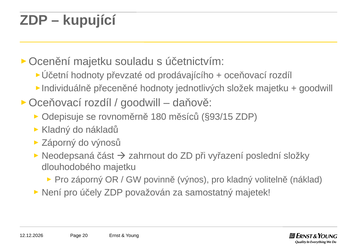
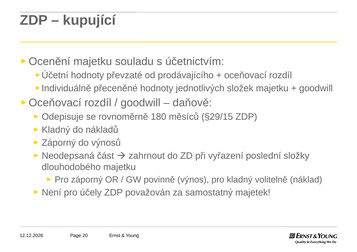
§93/15: §93/15 -> §29/15 (217, 117)
